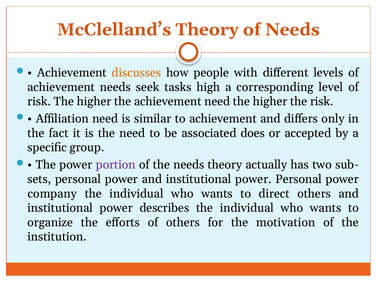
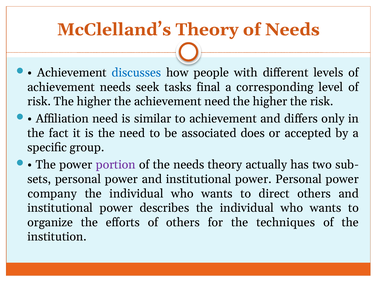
discusses colour: orange -> blue (136, 73)
high: high -> final (208, 87)
motivation: motivation -> techniques (286, 223)
